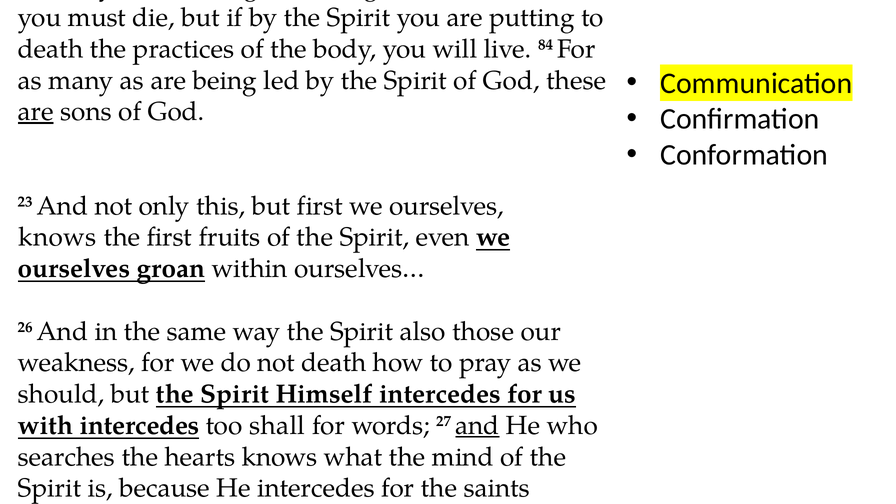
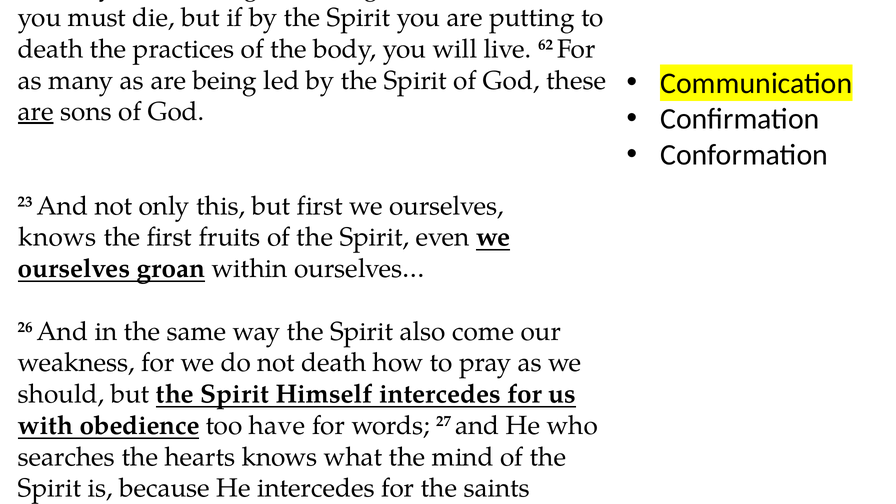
84: 84 -> 62 (546, 45)
also those: those -> come (483, 331)
with intercedes: intercedes -> obedience (140, 426)
shall: shall -> have (277, 426)
and underline: present -> none (477, 426)
